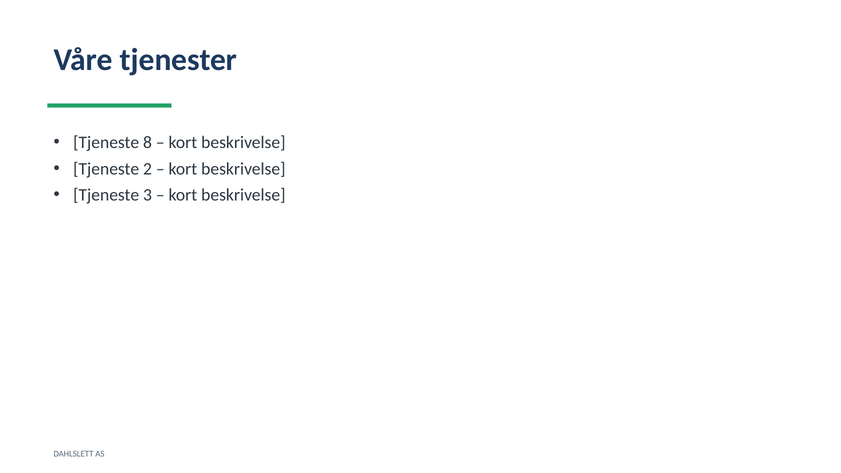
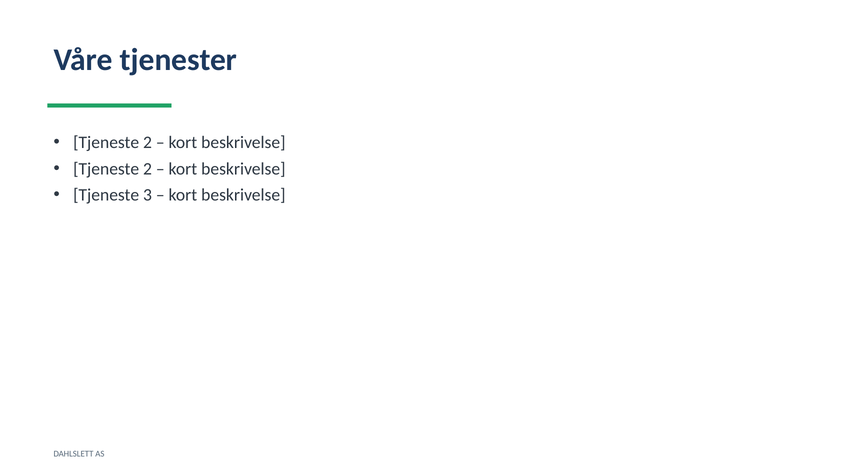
8: 8 -> 2 (147, 142)
